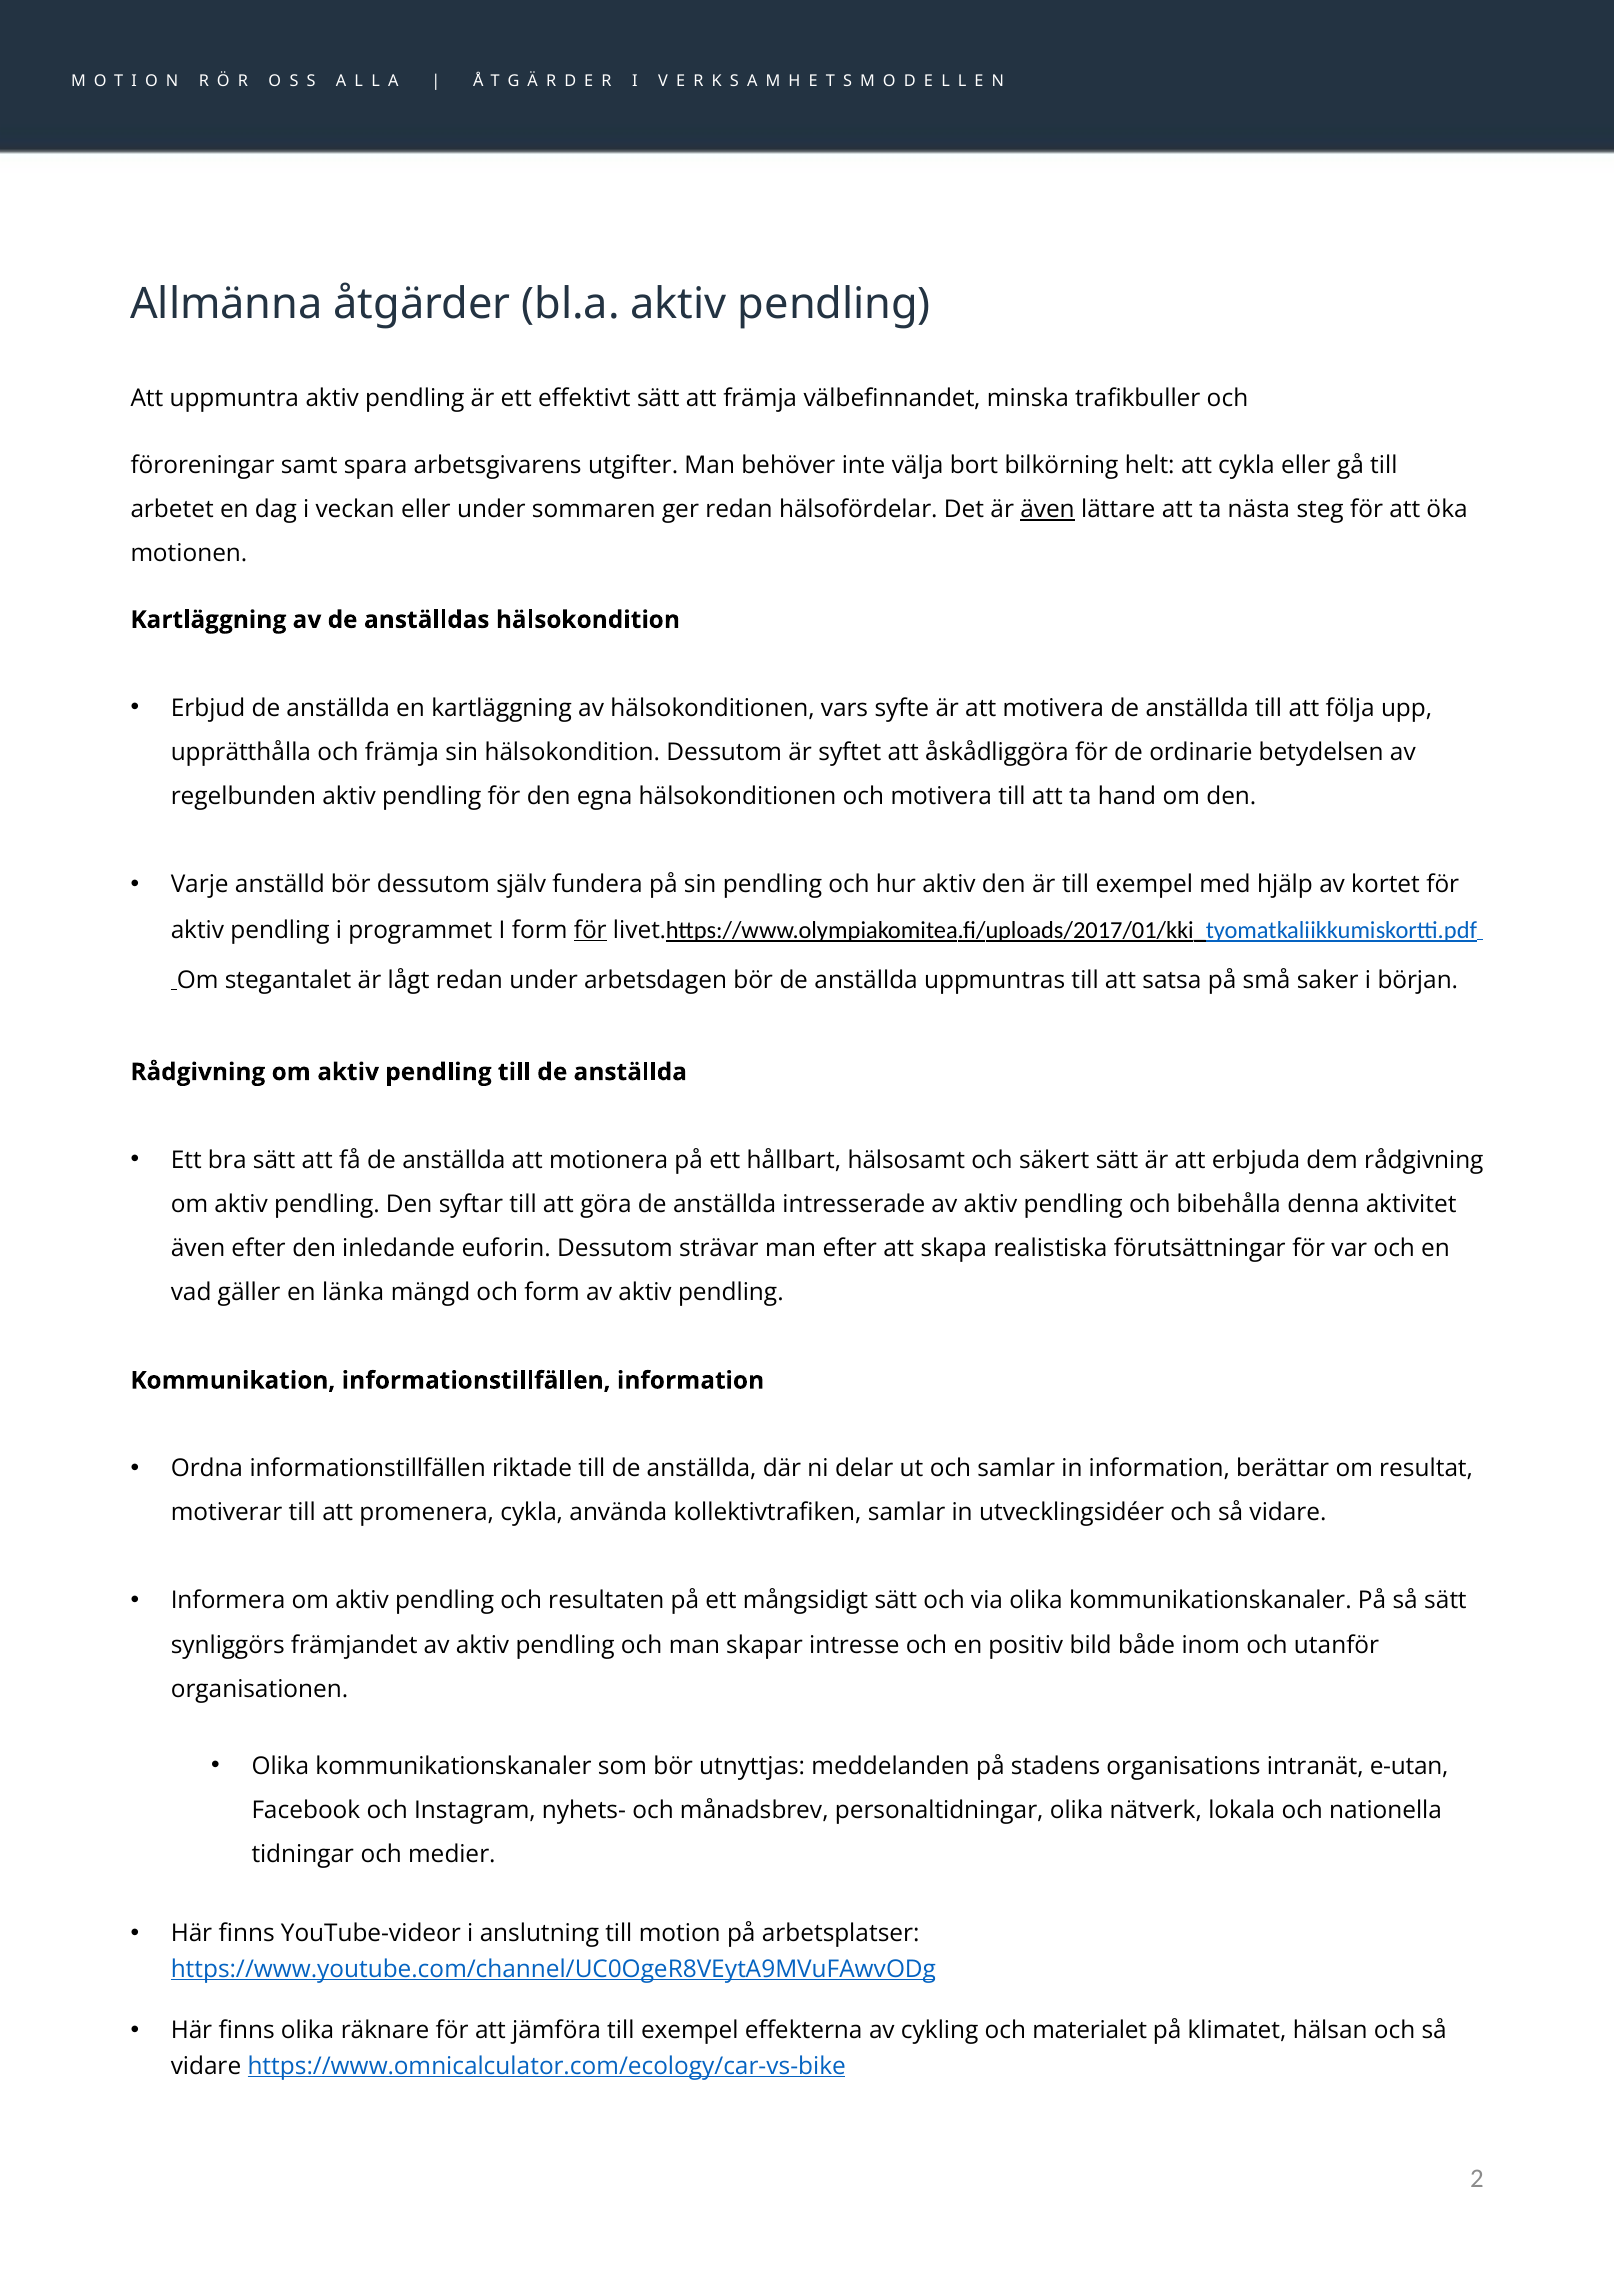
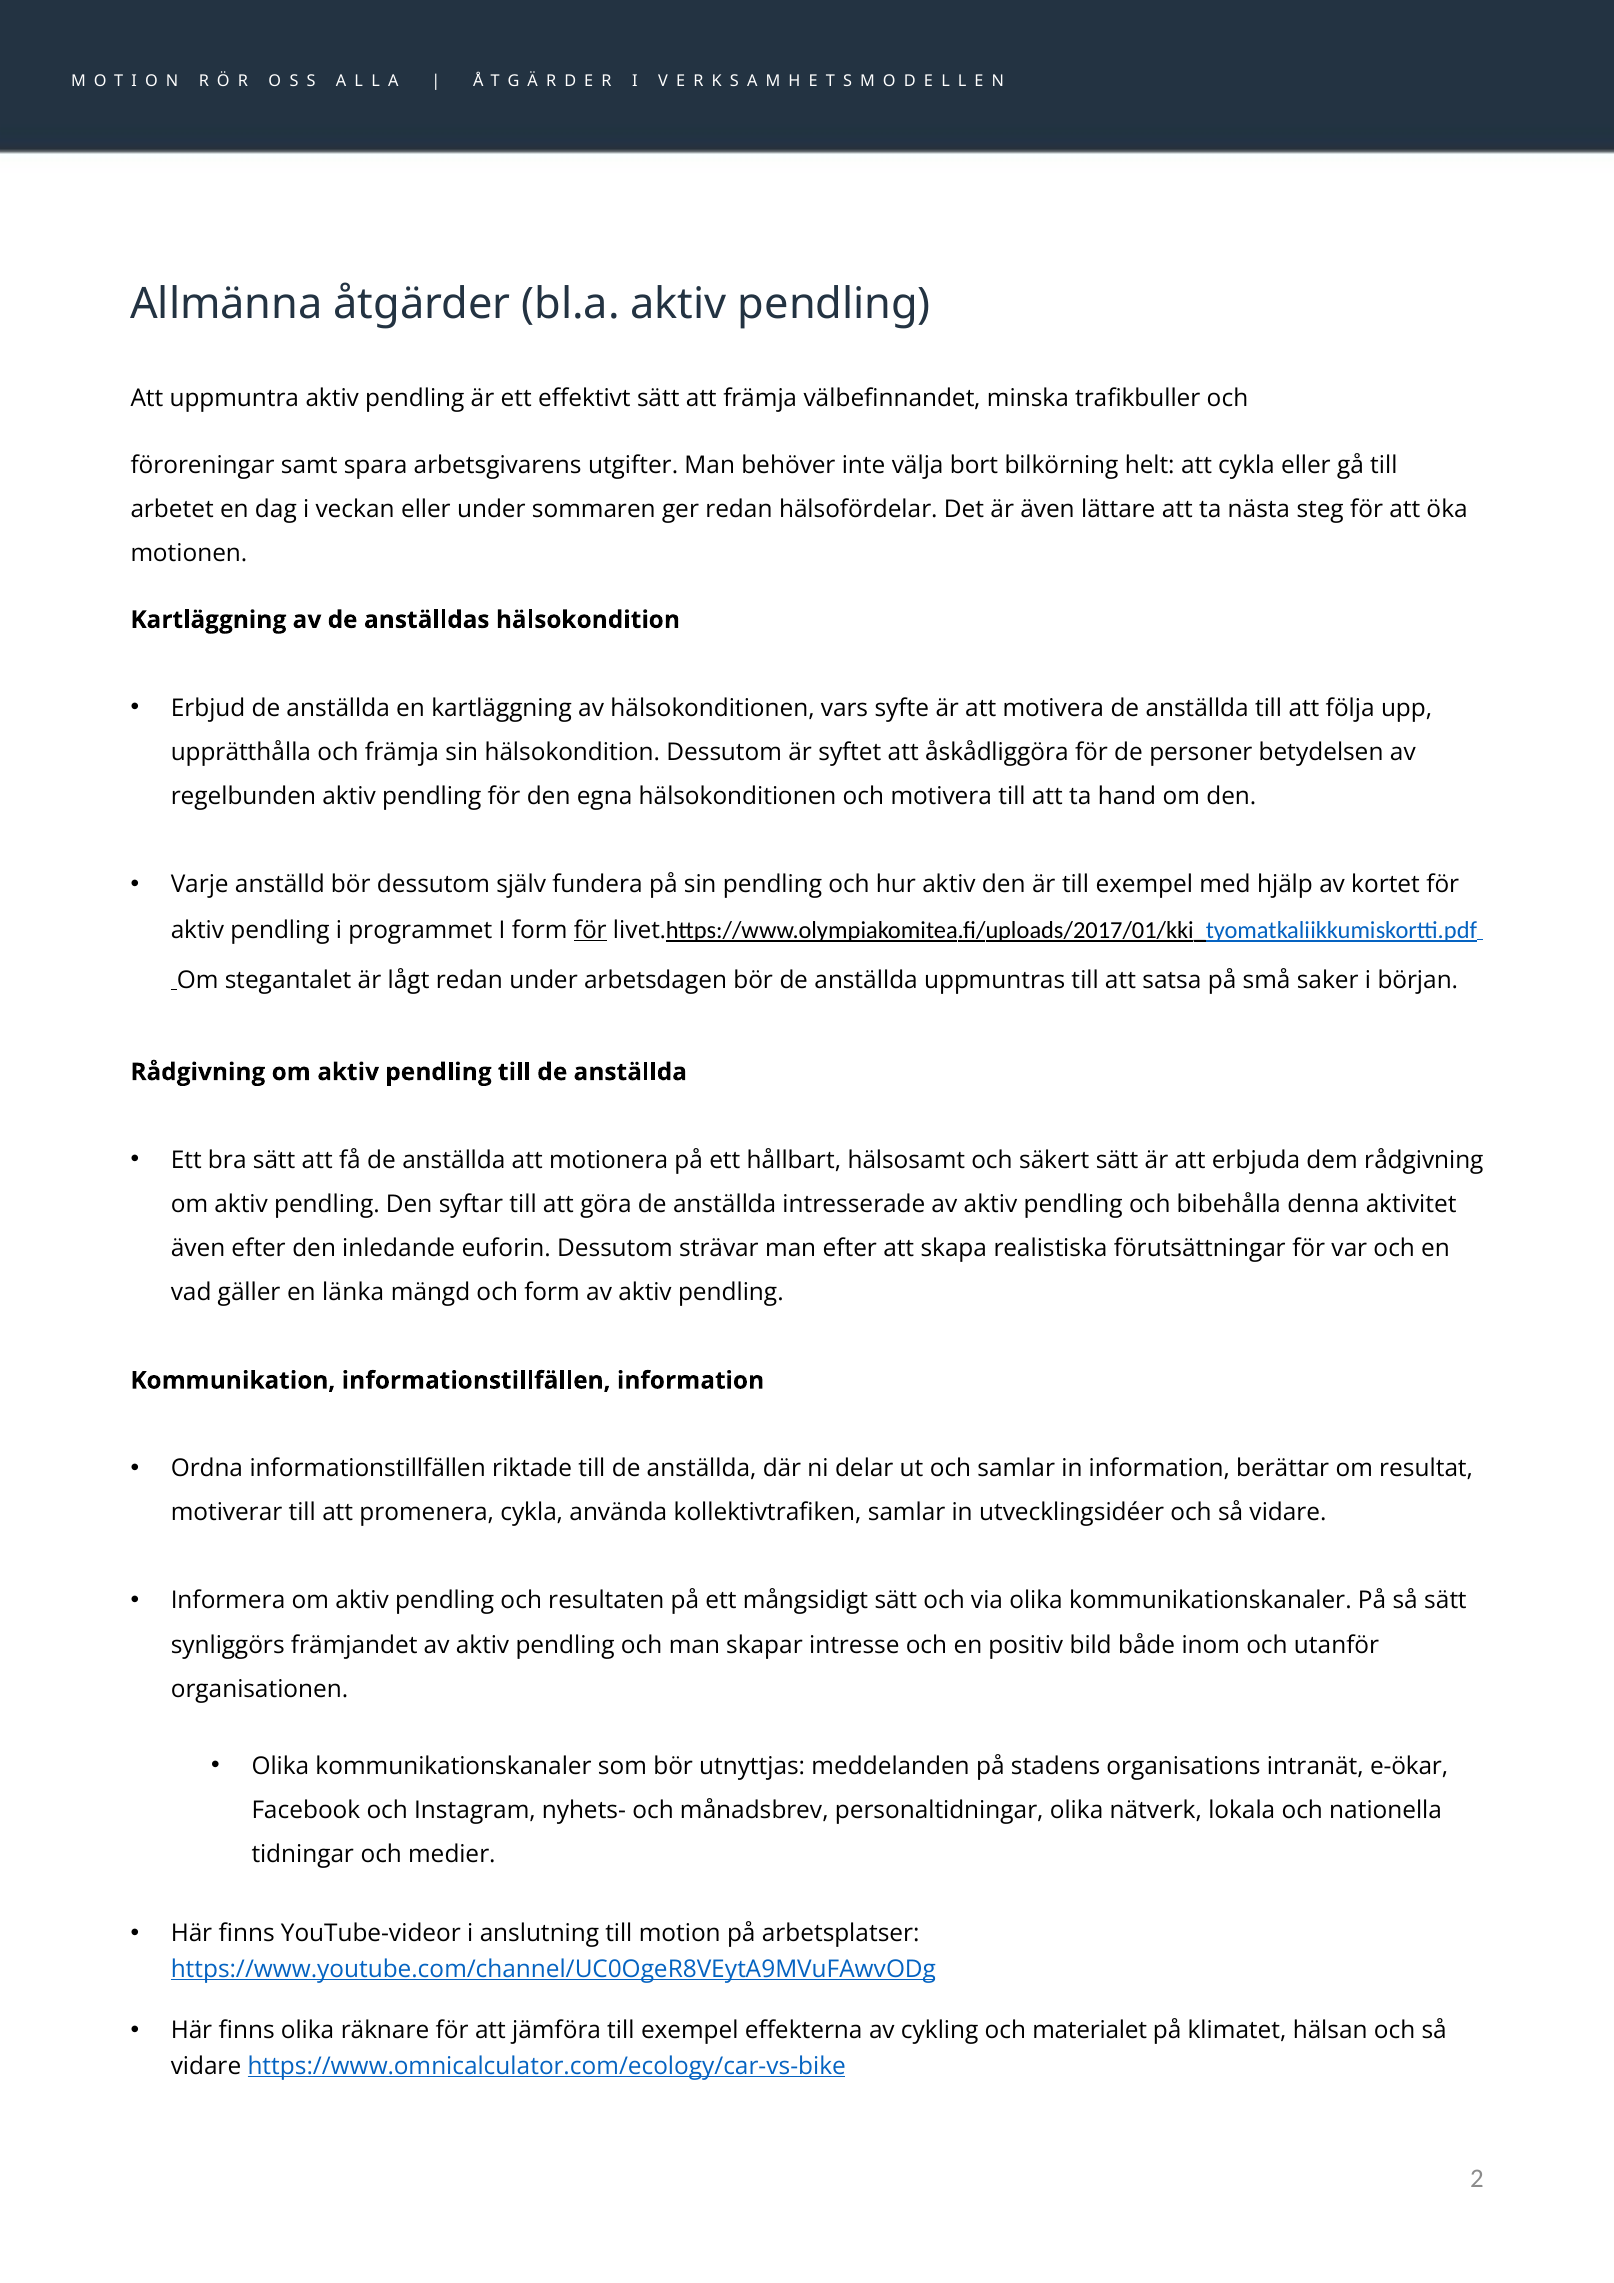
även underline: present -> none (1048, 509)
ordinarie: ordinarie -> personer (1201, 752)
e-utan: e-utan -> e-ökar (1409, 1766)
